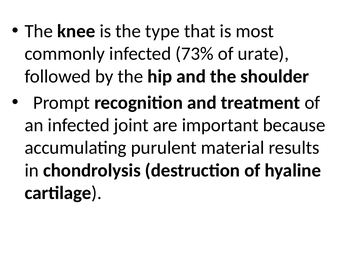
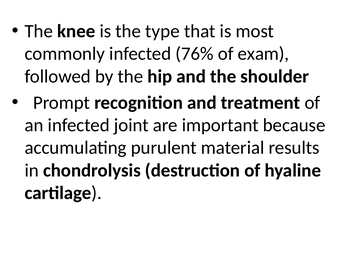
73%: 73% -> 76% (194, 54)
urate: urate -> exam (263, 54)
